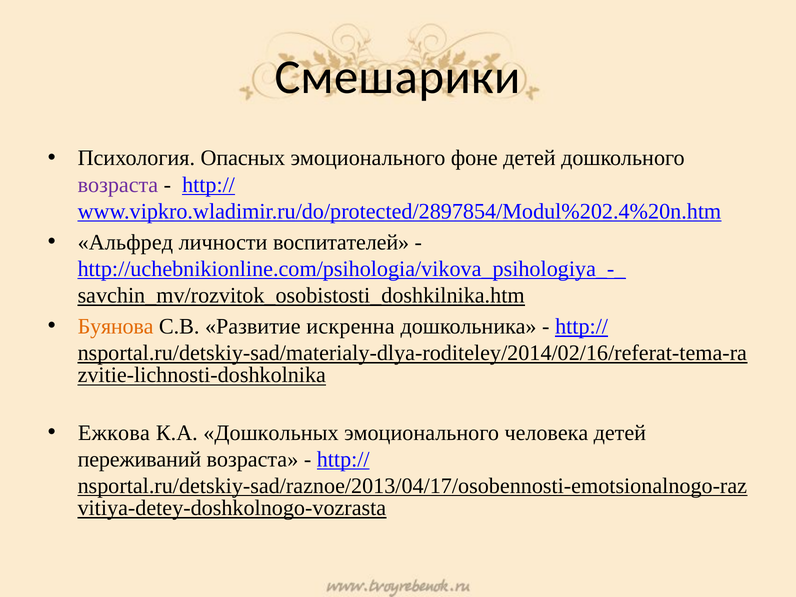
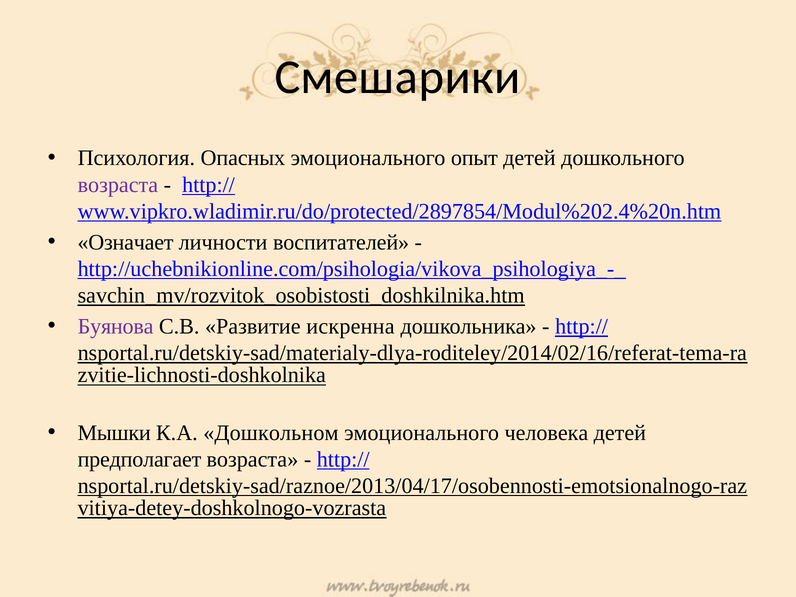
фоне: фоне -> опыт (474, 158)
Альфред: Альфред -> Означает (126, 242)
Буянова colour: orange -> purple (116, 326)
Ежкова: Ежкова -> Мышки (114, 433)
Дошкольных: Дошкольных -> Дошкольном (271, 433)
переживаний: переживаний -> предполагает (139, 459)
